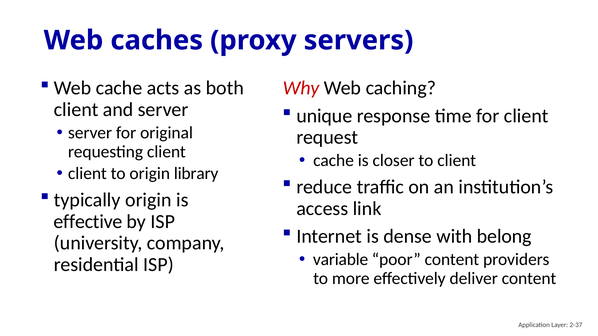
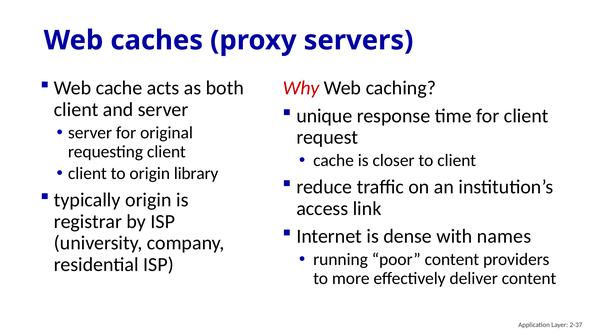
effective: effective -> registrar (88, 222)
belong: belong -> names (504, 236)
variable: variable -> running (341, 260)
